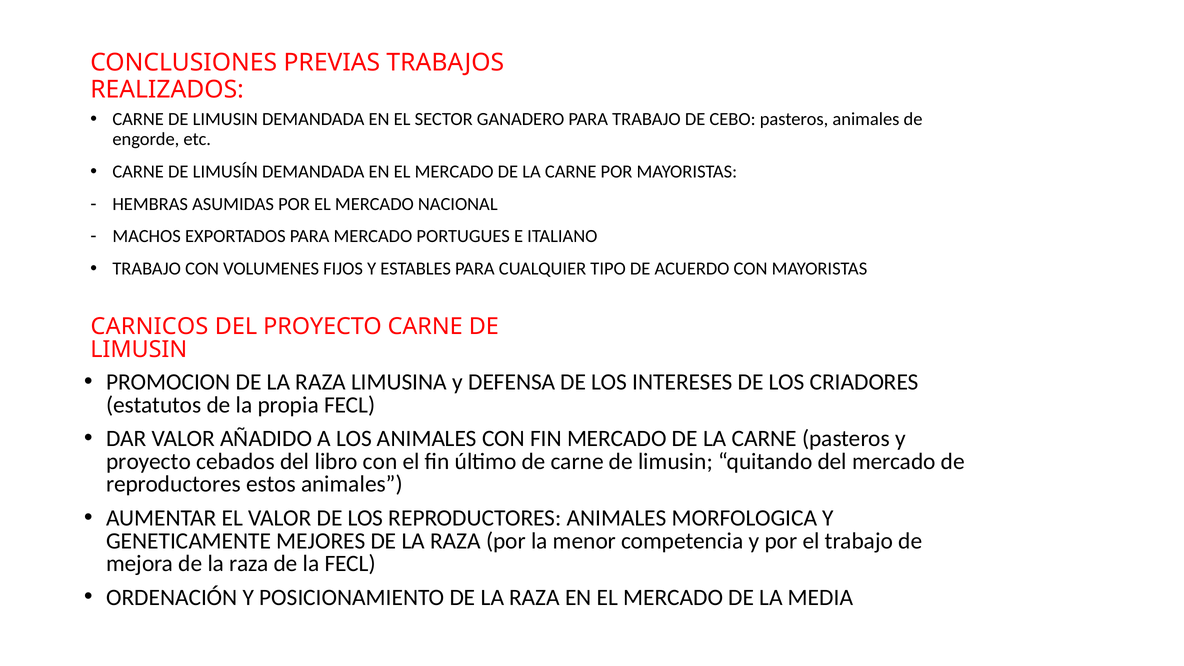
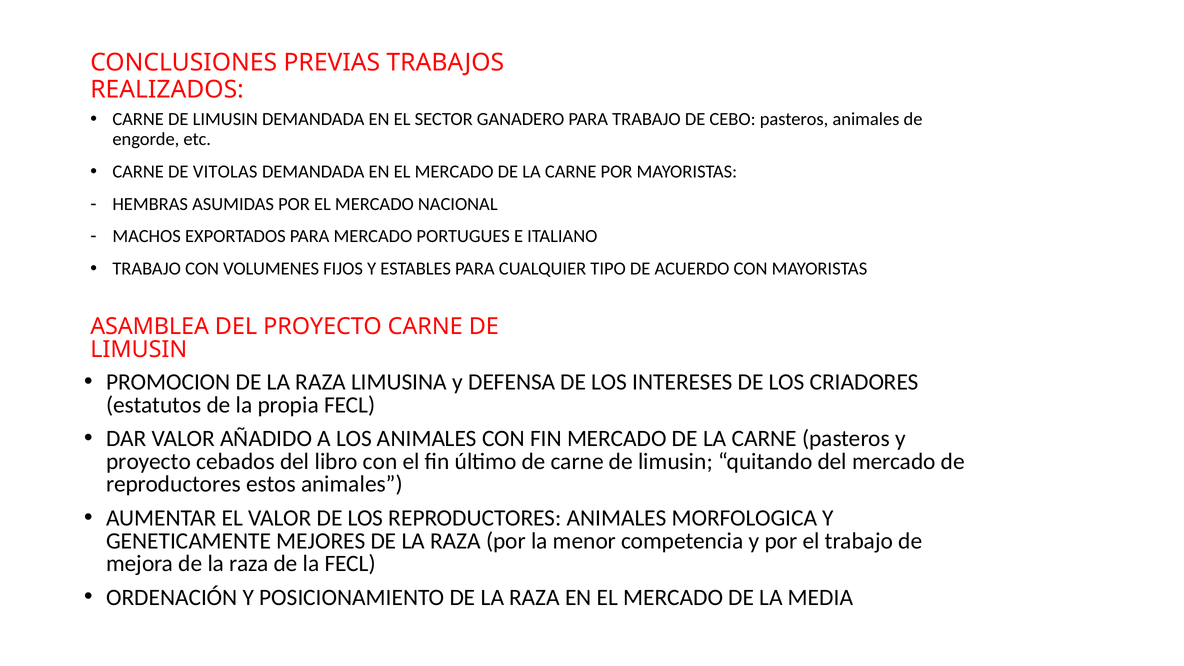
LIMUSÍN: LIMUSÍN -> VITOLAS (225, 172)
CARNICOS: CARNICOS -> ASAMBLEA (150, 327)
